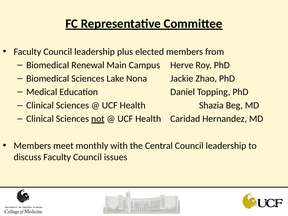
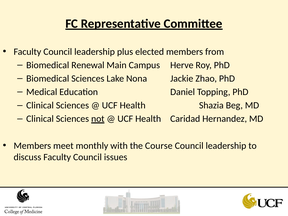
Central: Central -> Course (159, 146)
